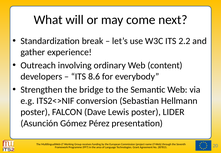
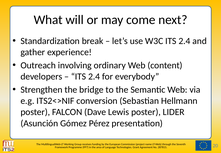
W3C ITS 2.2: 2.2 -> 2.4 (184, 41)
8.6: 8.6 -> 2.4 (94, 77)
